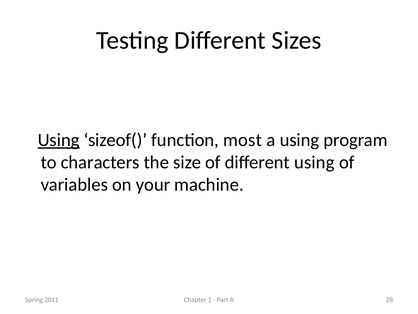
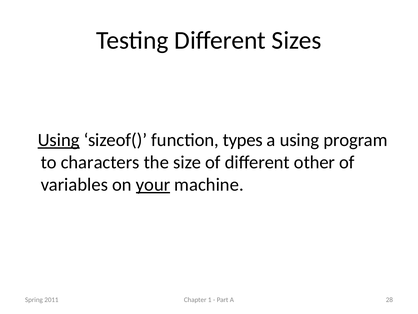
most: most -> types (243, 140)
different using: using -> other (315, 162)
your underline: none -> present (153, 184)
